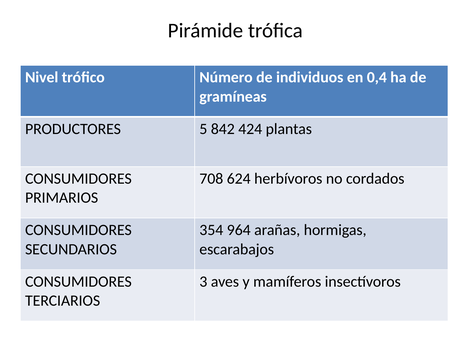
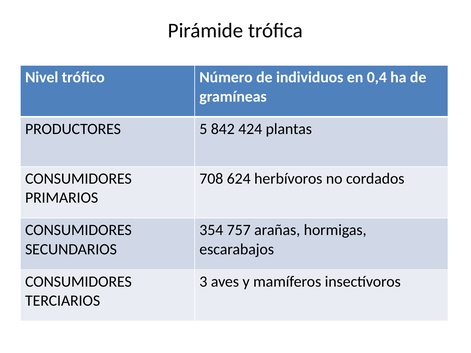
964: 964 -> 757 (239, 230)
